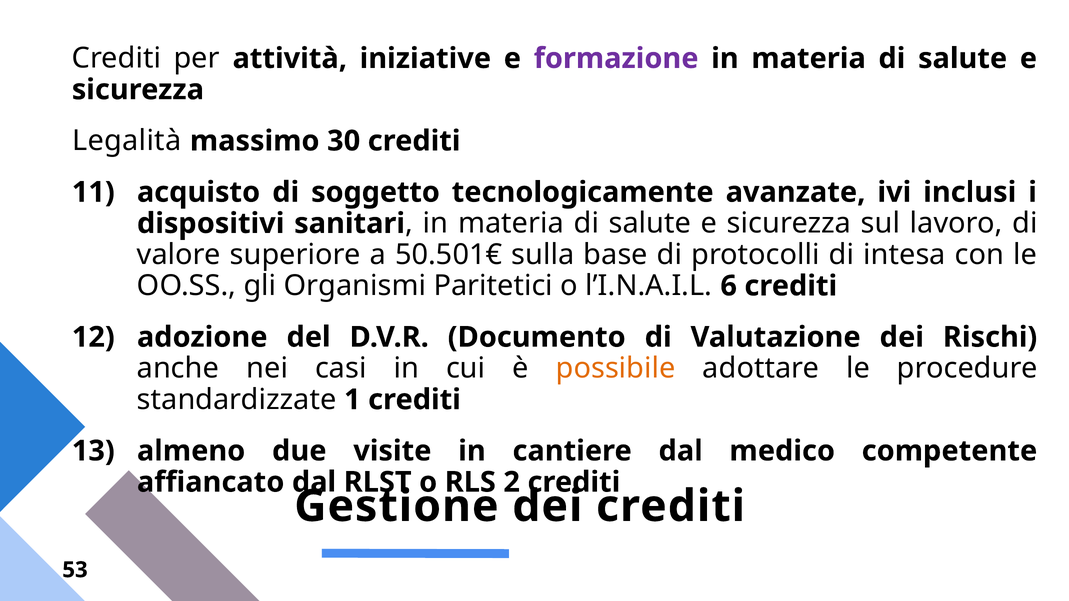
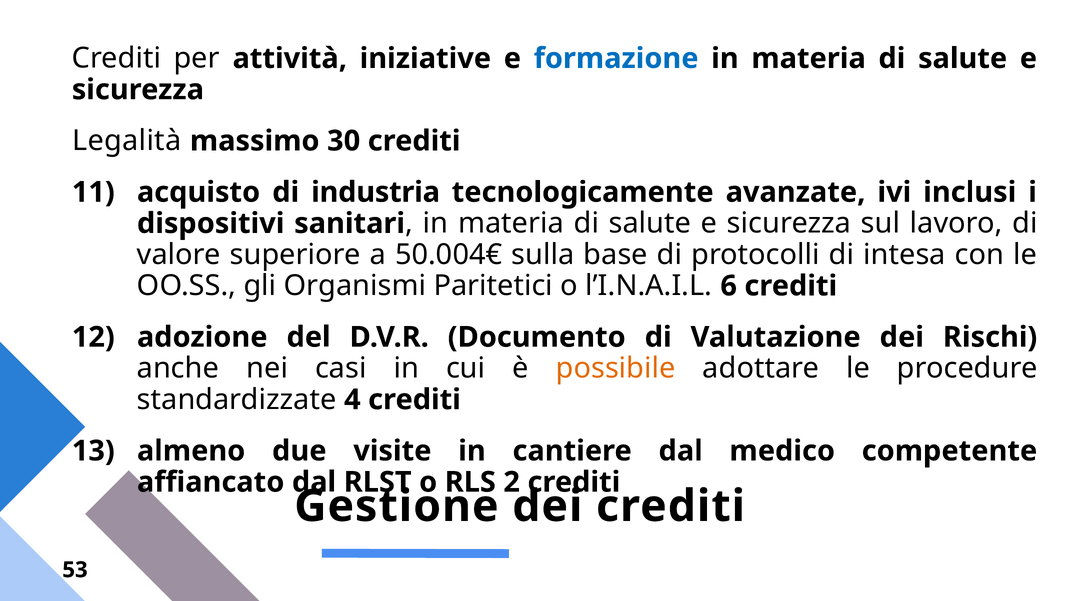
formazione colour: purple -> blue (616, 58)
soggetto: soggetto -> industria (376, 192)
50.501€: 50.501€ -> 50.004€ (449, 255)
1: 1 -> 4 (352, 400)
